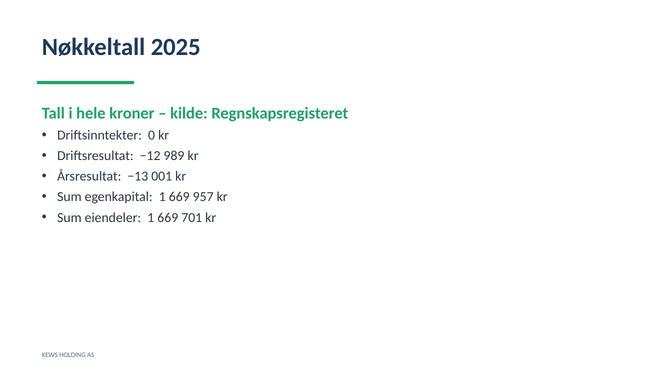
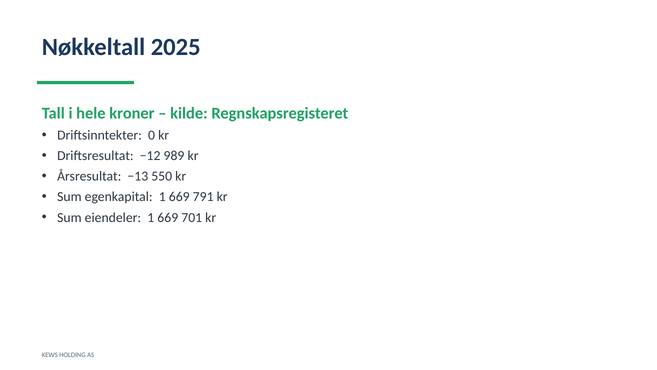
001: 001 -> 550 (162, 176)
957: 957 -> 791 (203, 197)
